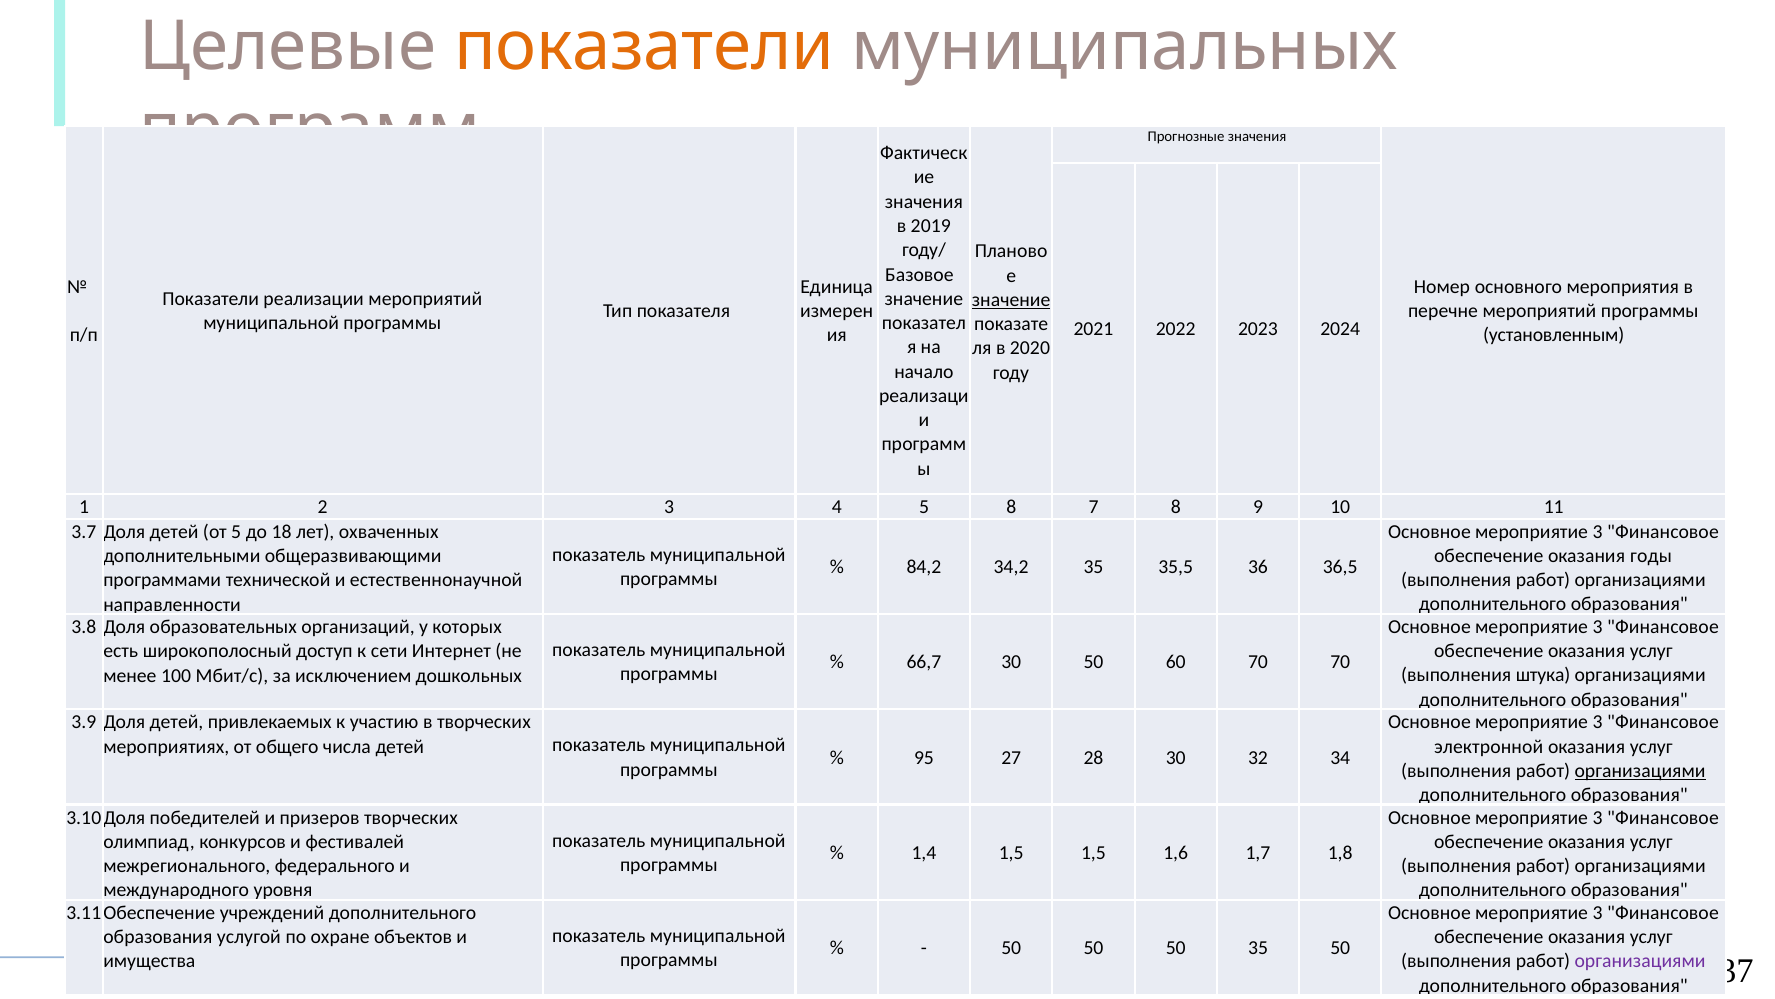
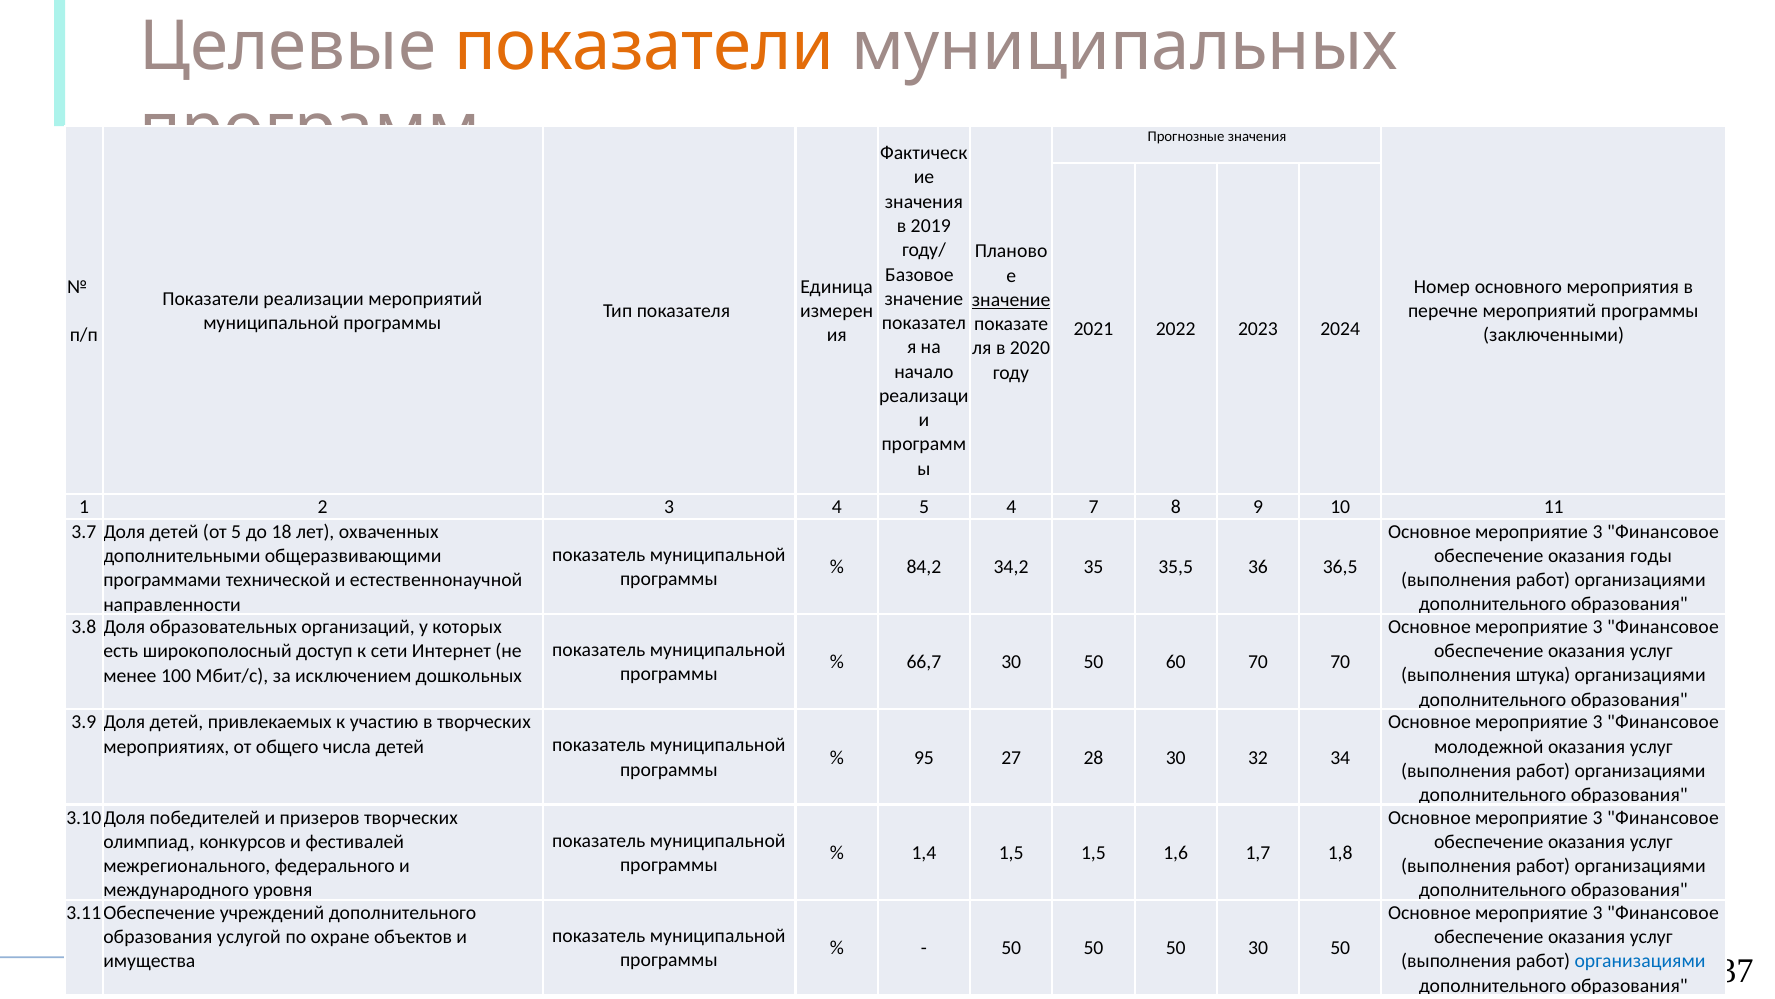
установленным: установленным -> заключенными (1554, 335)
5 8: 8 -> 4 (1011, 507)
электронной: электронной -> молодежной (1489, 746)
организациями underline: present -> none (1640, 770)
50 35: 35 -> 30 (1258, 948)
организациями colour: purple -> blue (1640, 961)
